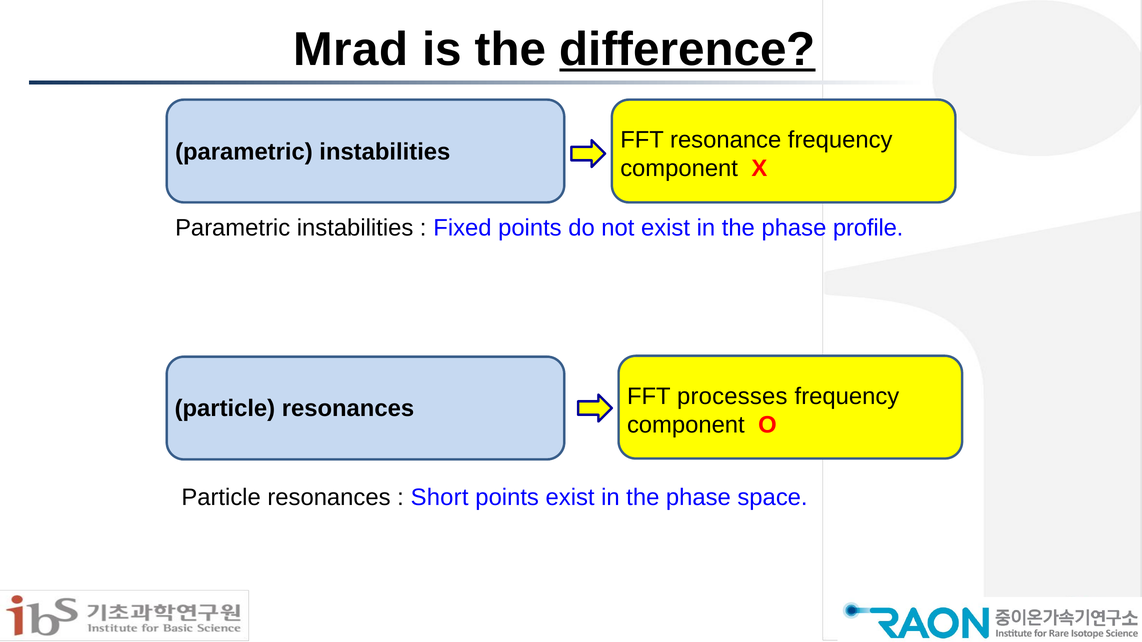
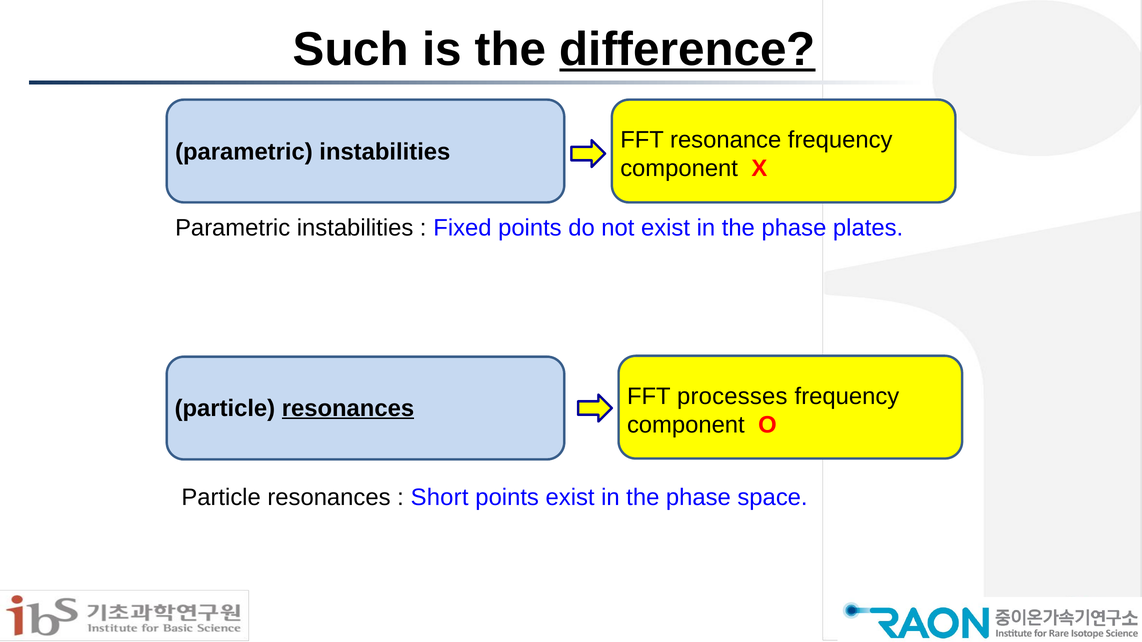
Mrad: Mrad -> Such (351, 50)
profile: profile -> plates (868, 228)
resonances underline: none -> present (348, 408)
